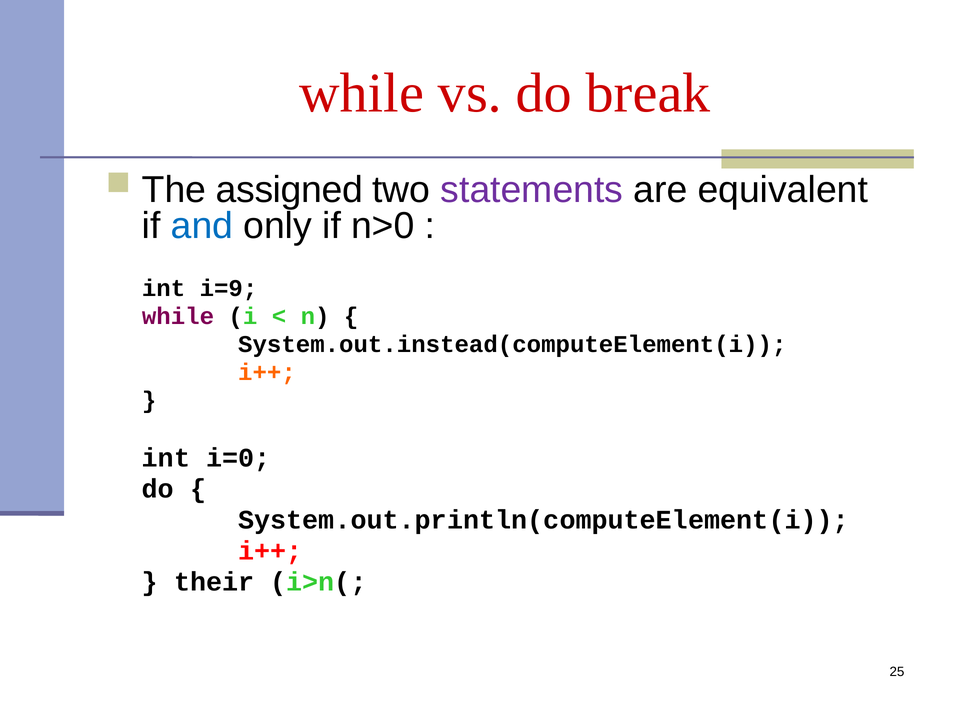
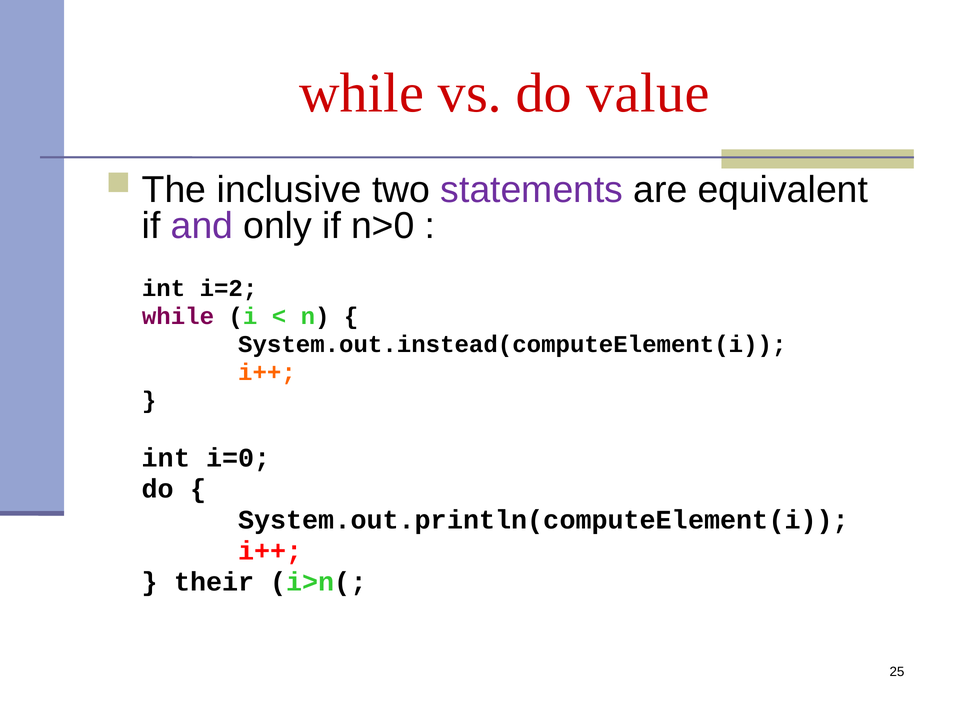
break: break -> value (648, 93)
assigned: assigned -> inclusive (289, 190)
and colour: blue -> purple (202, 226)
i=9: i=9 -> i=2 (228, 288)
